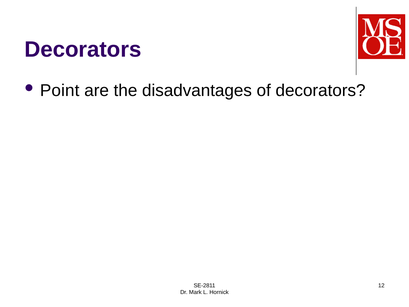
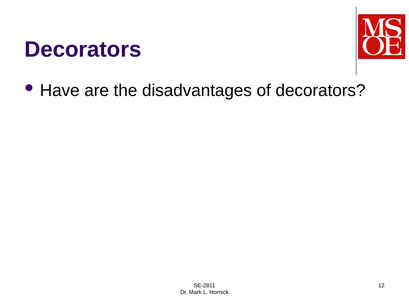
Point: Point -> Have (60, 90)
